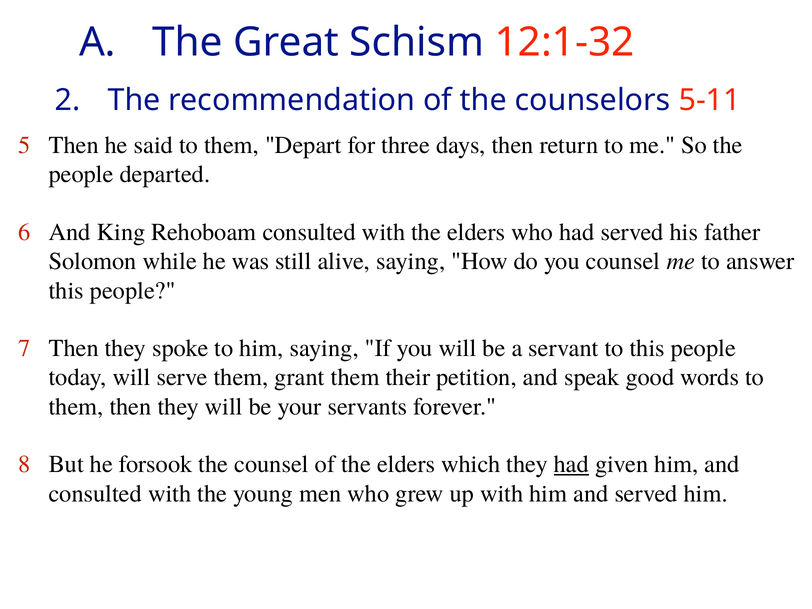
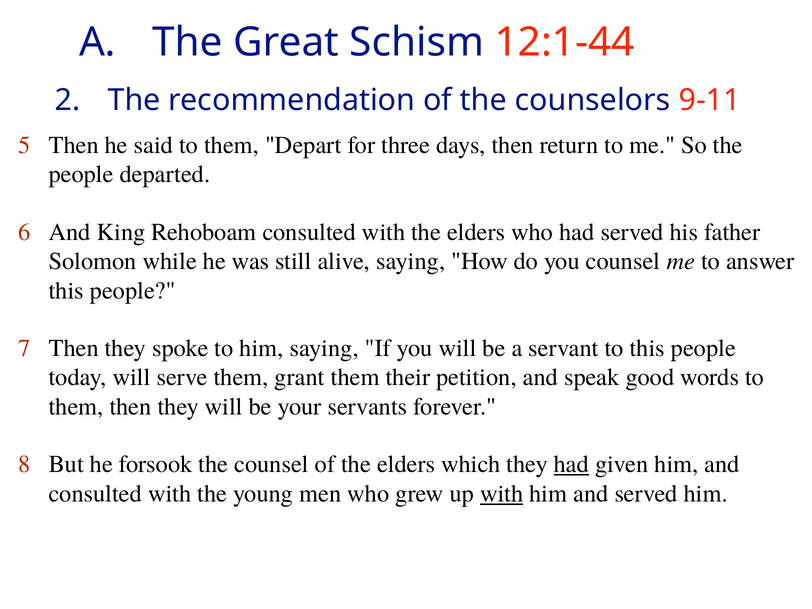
12:1-32: 12:1-32 -> 12:1-44 (565, 42)
5-11: 5-11 -> 9-11 (710, 100)
with underline: none -> present (502, 494)
